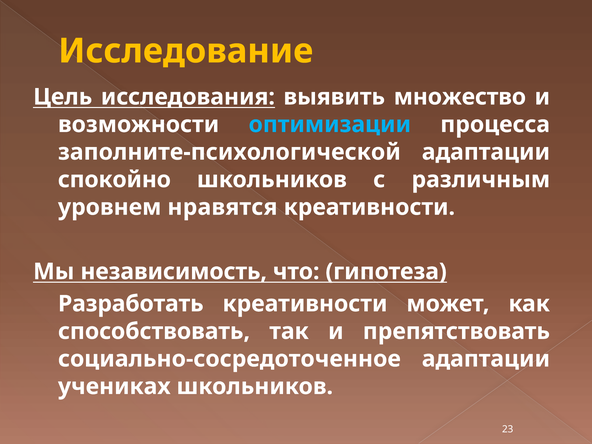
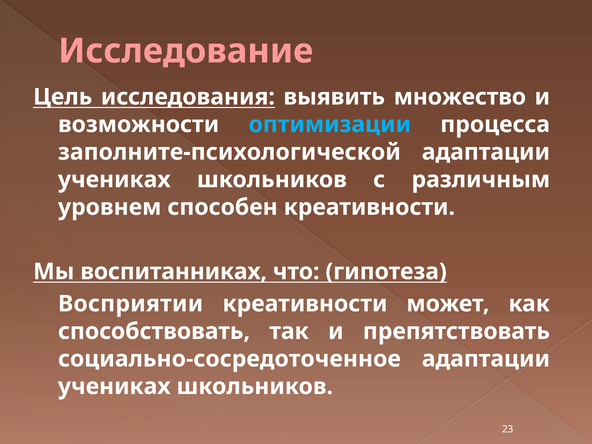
Исследование colour: yellow -> pink (186, 51)
спокойно: спокойно -> учениках (114, 180)
нравятся: нравятся -> способен (223, 207)
независимость: независимость -> воспитанниках (174, 272)
Разработать: Разработать -> Восприятии (131, 304)
